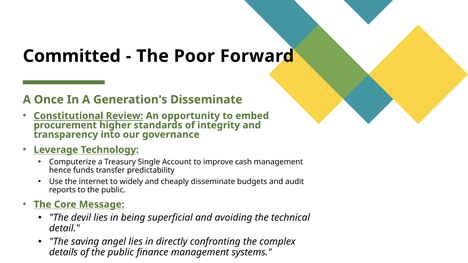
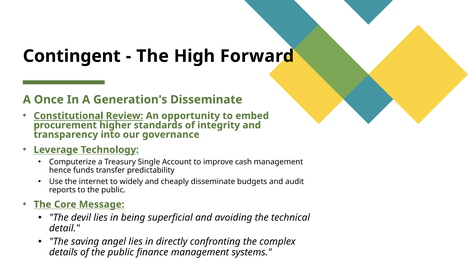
Committed: Committed -> Contingent (72, 56)
Poor: Poor -> High (194, 56)
